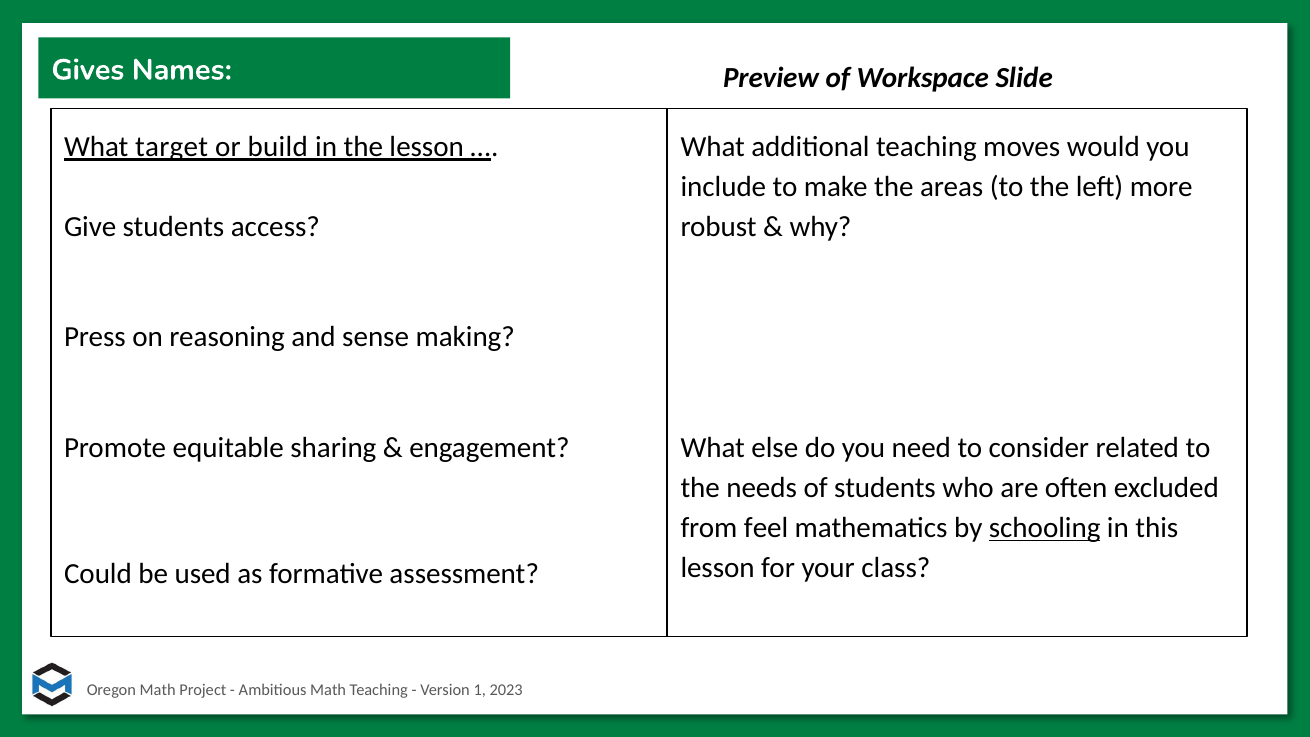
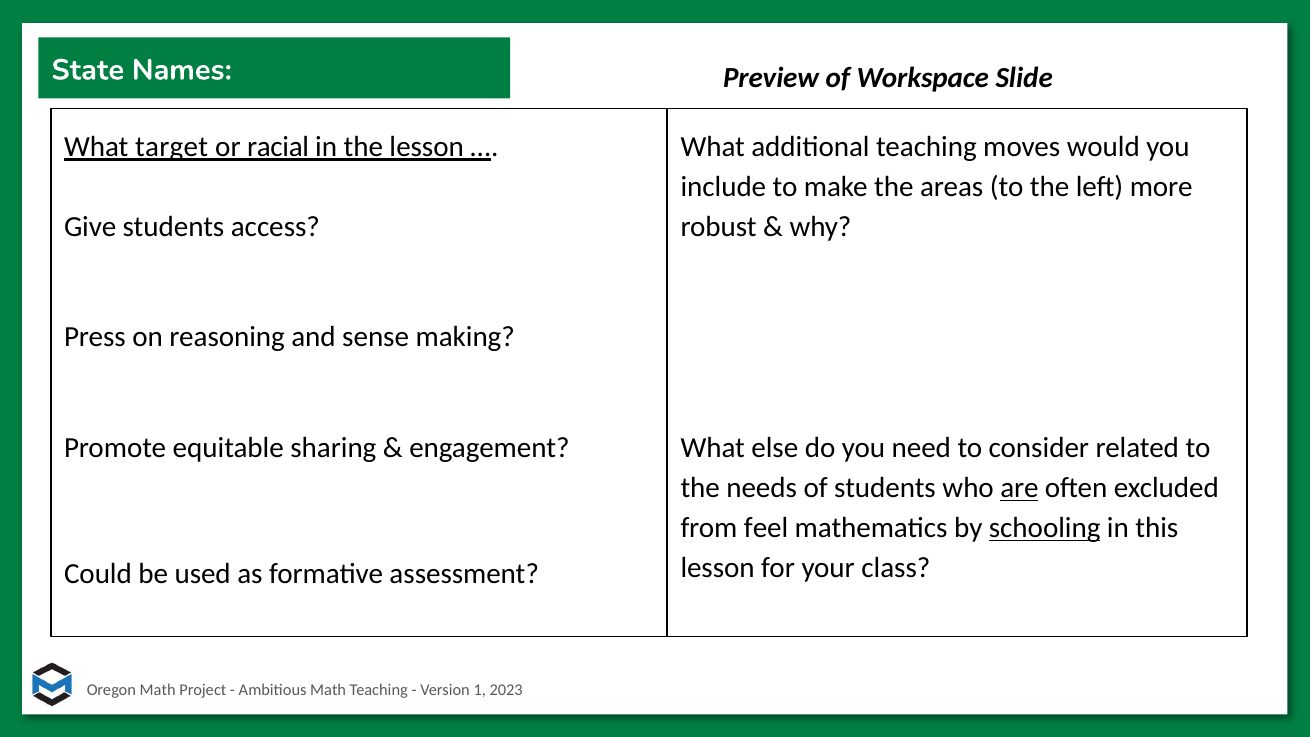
Gives: Gives -> State (88, 70)
build: build -> racial (278, 147)
are underline: none -> present (1019, 488)
